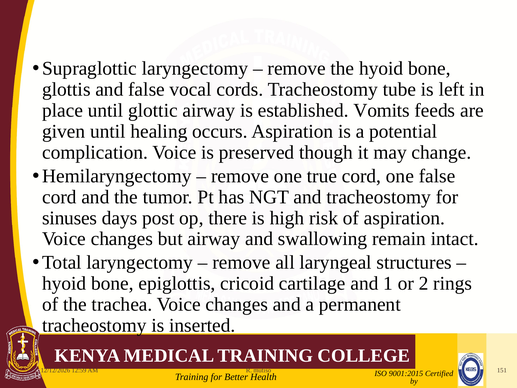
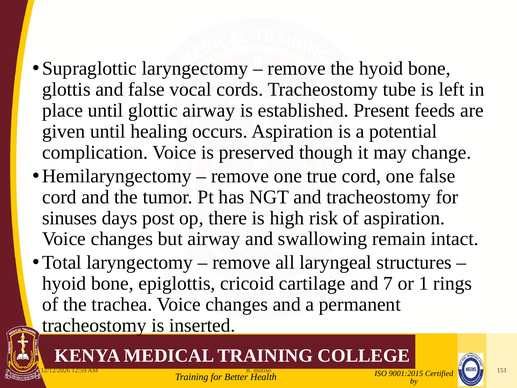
Vomits: Vomits -> Present (382, 110)
1: 1 -> 7 (388, 283)
2: 2 -> 1 (424, 283)
